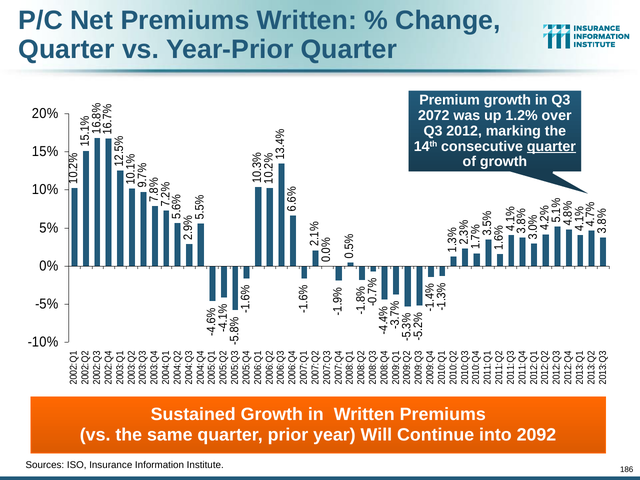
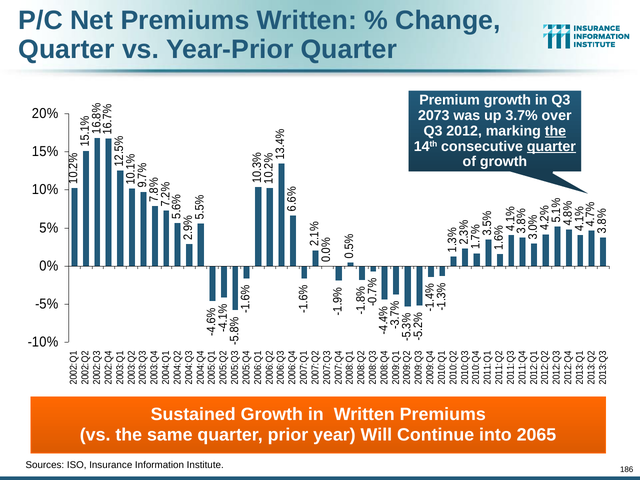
2072: 2072 -> 2073 (434, 116)
1.2%: 1.2% -> 3.7% (522, 116)
the underline: none -> present (555, 131)
2092: 2092 -> 2065 (536, 435)
